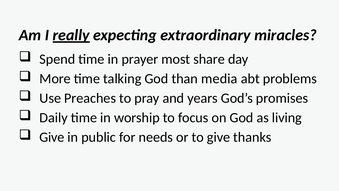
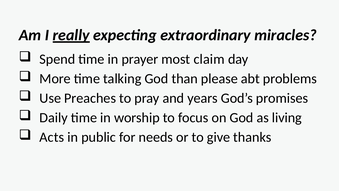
share: share -> claim (209, 59)
media: media -> please (219, 79)
Give: Give -> Acts (52, 137)
